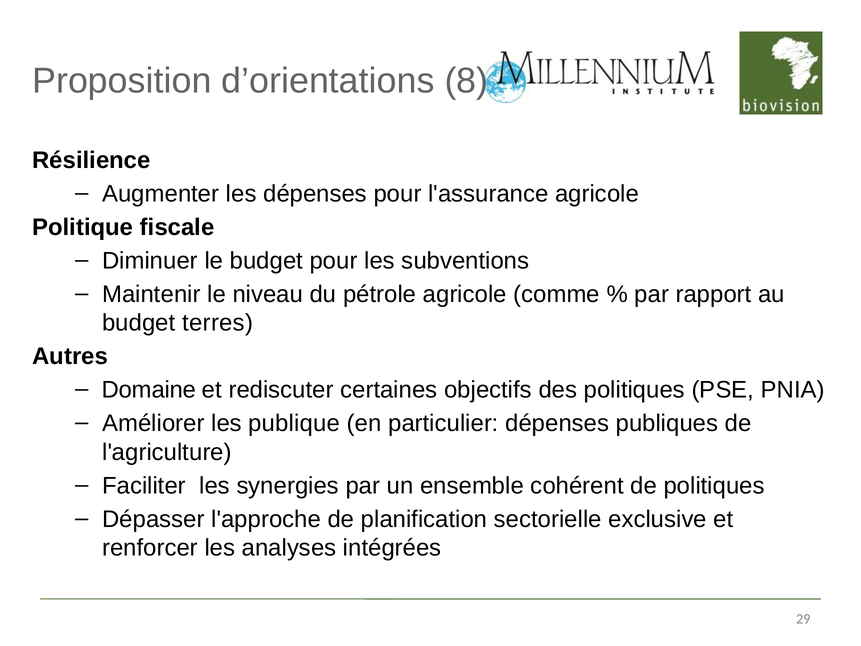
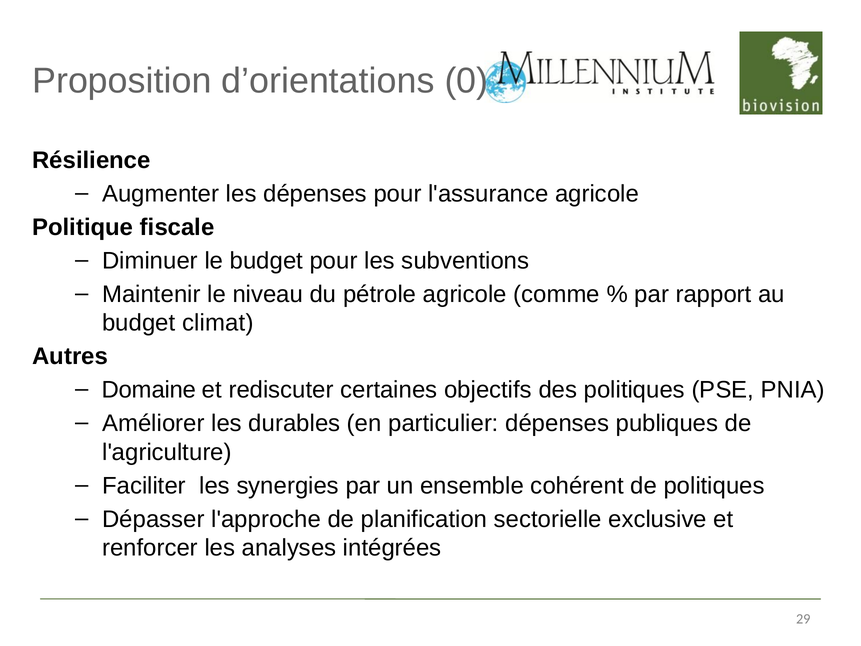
8: 8 -> 0 (466, 81)
terres: terres -> climat (218, 323)
publique: publique -> durables (294, 423)
